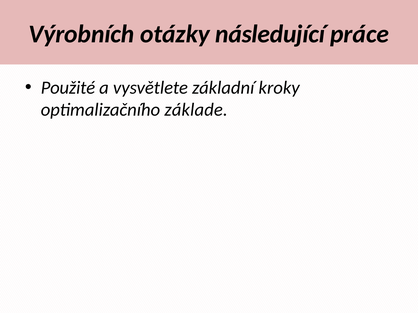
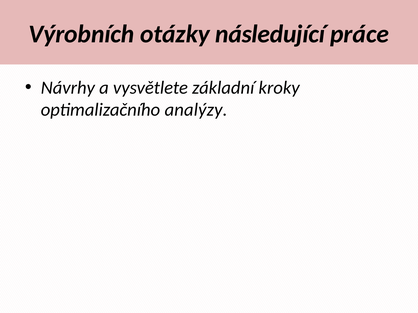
Použité: Použité -> Návrhy (68, 88)
základe: základe -> analýzy (196, 110)
